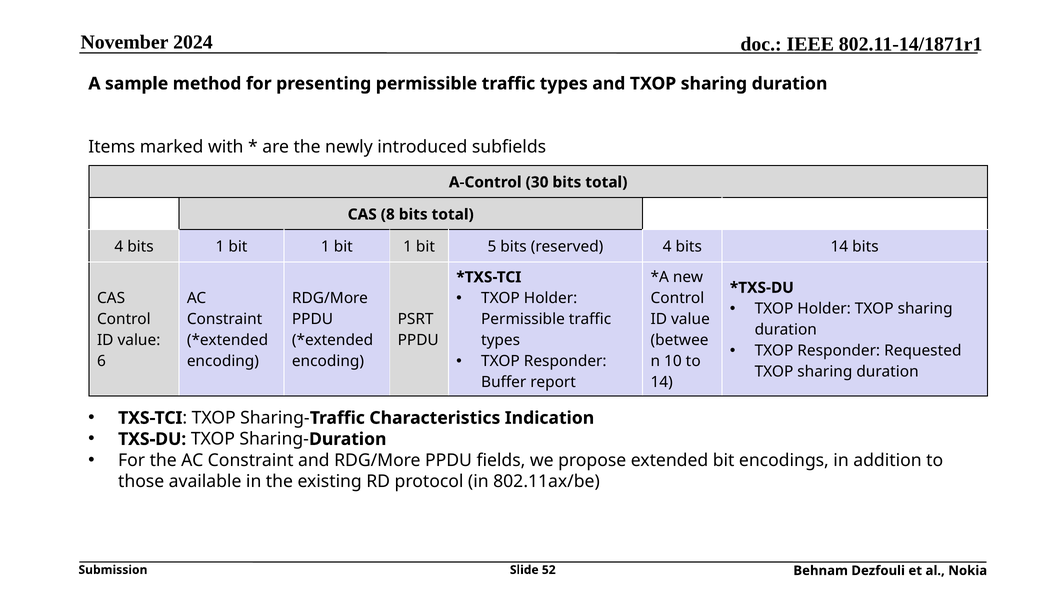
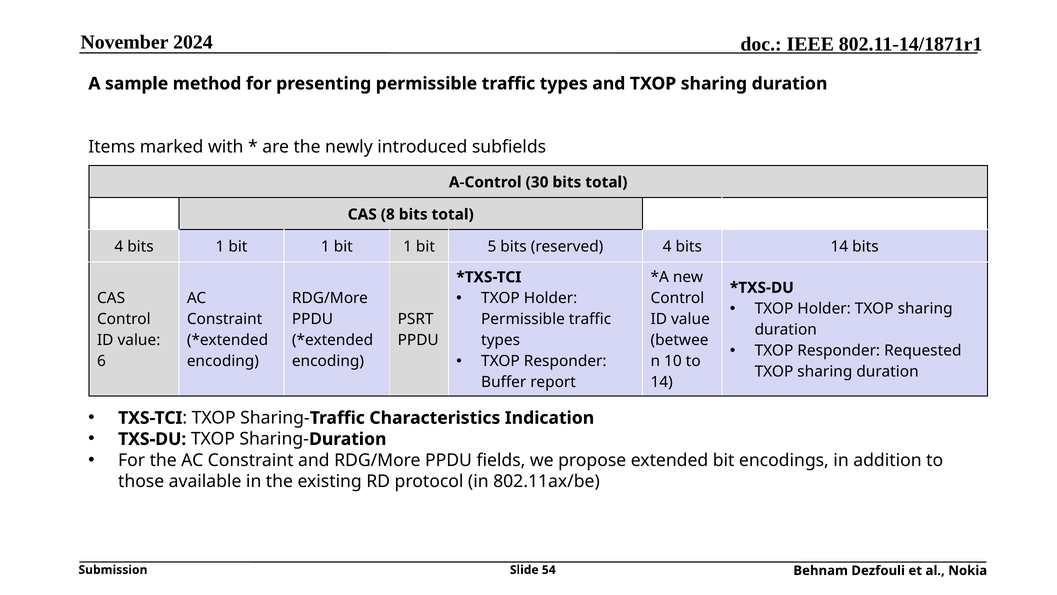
52: 52 -> 54 (549, 569)
